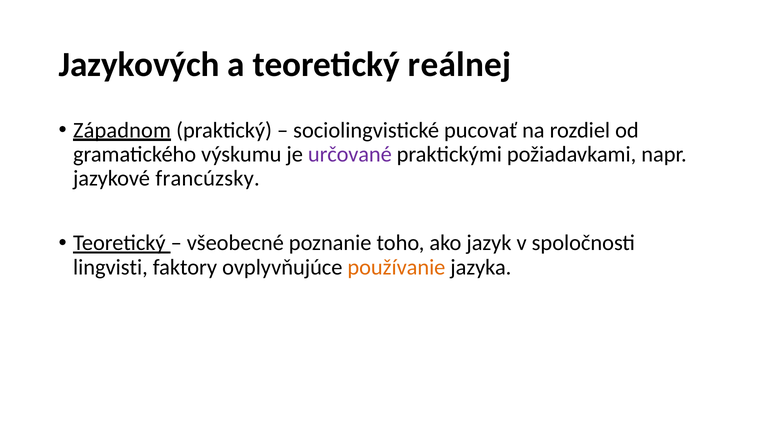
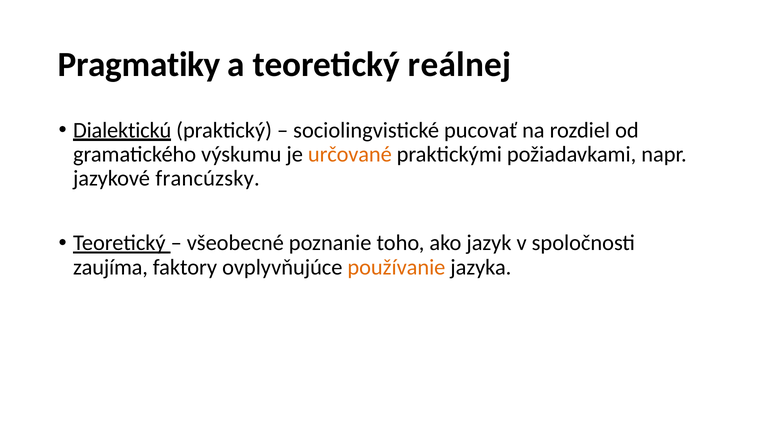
Jazykových: Jazykových -> Pragmatiky (139, 65)
Západnom: Západnom -> Dialektickú (122, 130)
určované colour: purple -> orange (350, 154)
lingvisti: lingvisti -> zaujíma (110, 267)
